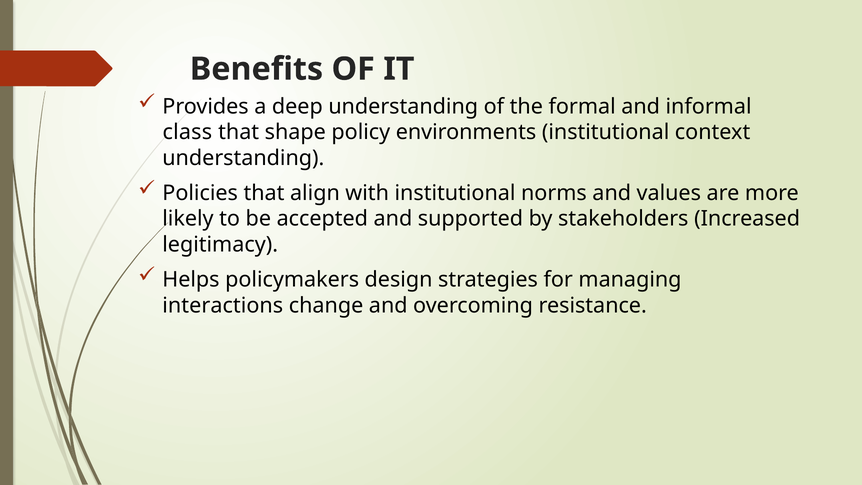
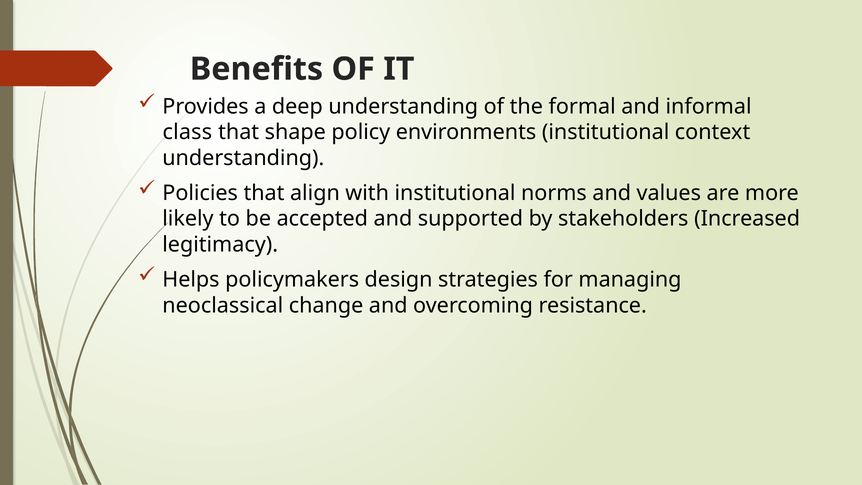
interactions: interactions -> neoclassical (223, 305)
